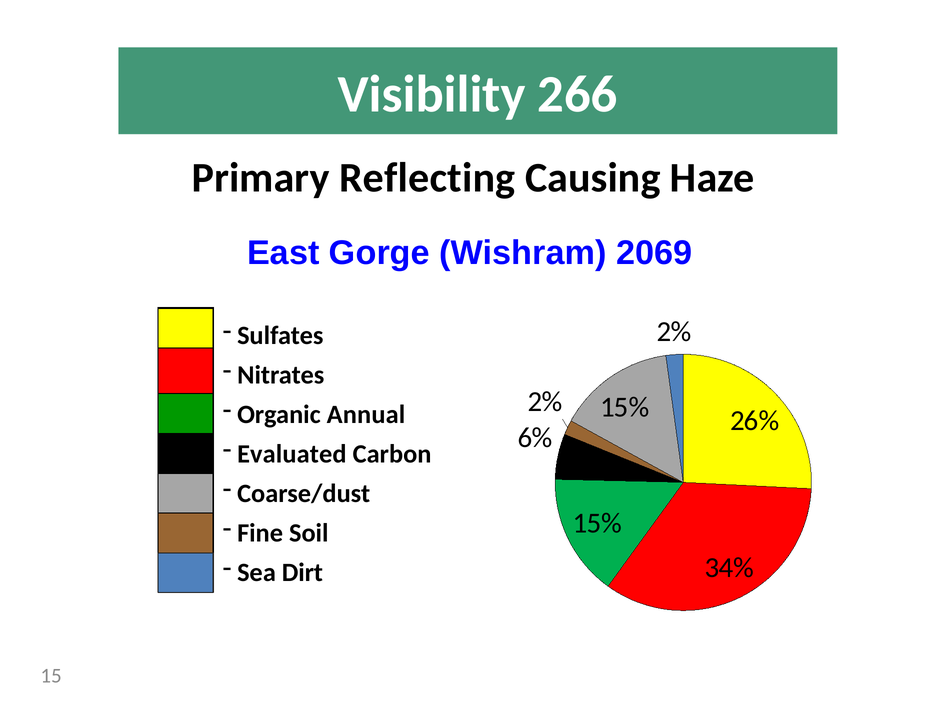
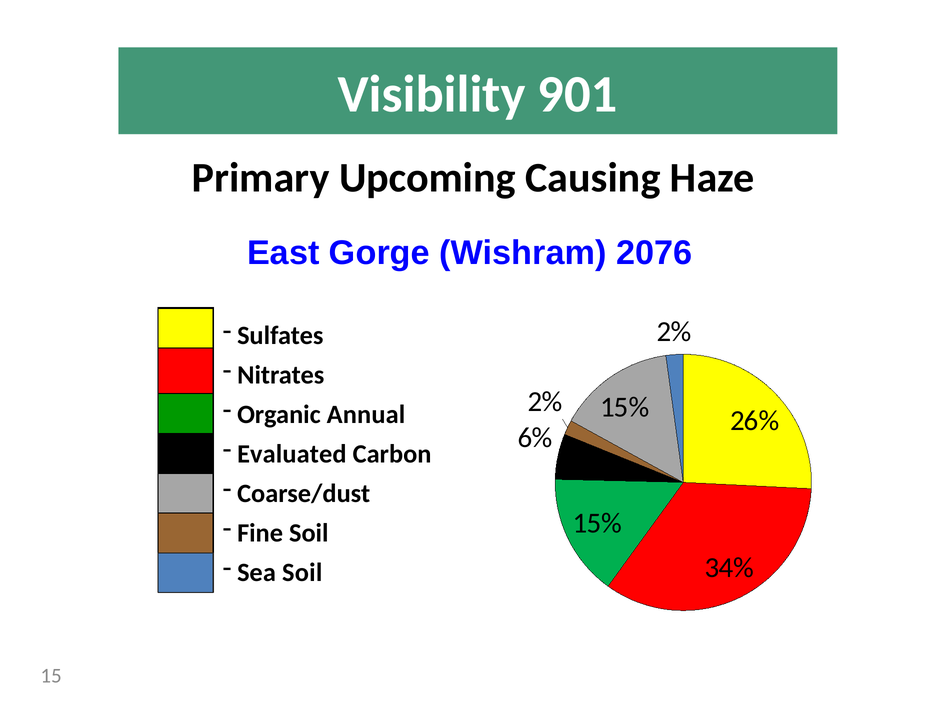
266: 266 -> 901 (577, 94)
Reflecting: Reflecting -> Upcoming (427, 178)
2069: 2069 -> 2076 (654, 253)
Sea Dirt: Dirt -> Soil (302, 572)
